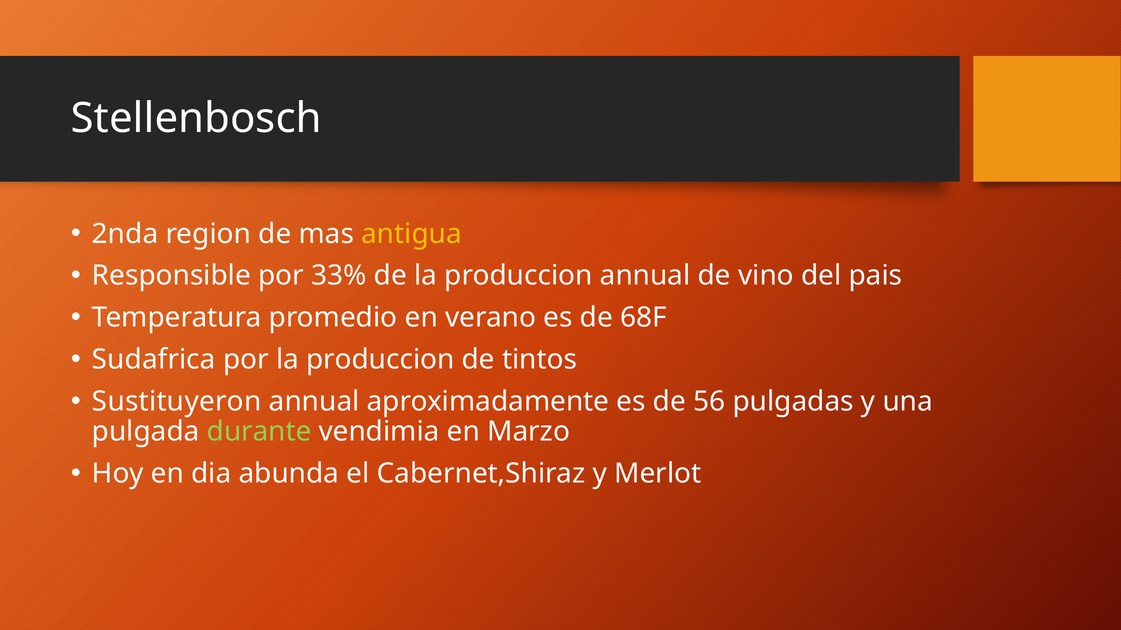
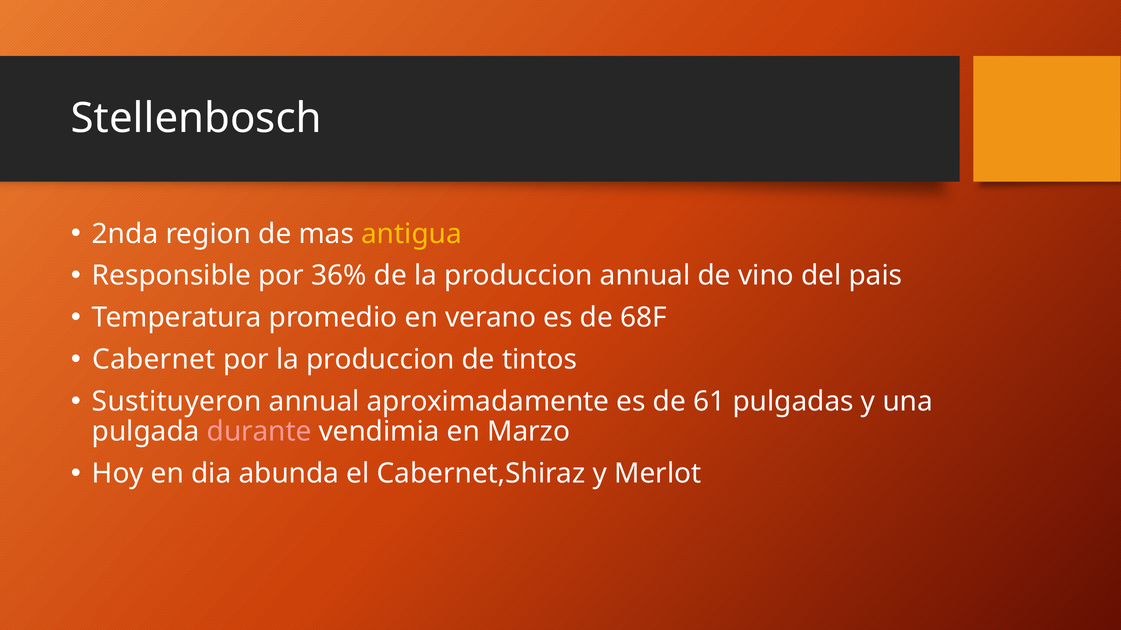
33%: 33% -> 36% (339, 276)
Sudafrica: Sudafrica -> Cabernet (154, 360)
56: 56 -> 61 (709, 402)
durante colour: light green -> pink (259, 432)
